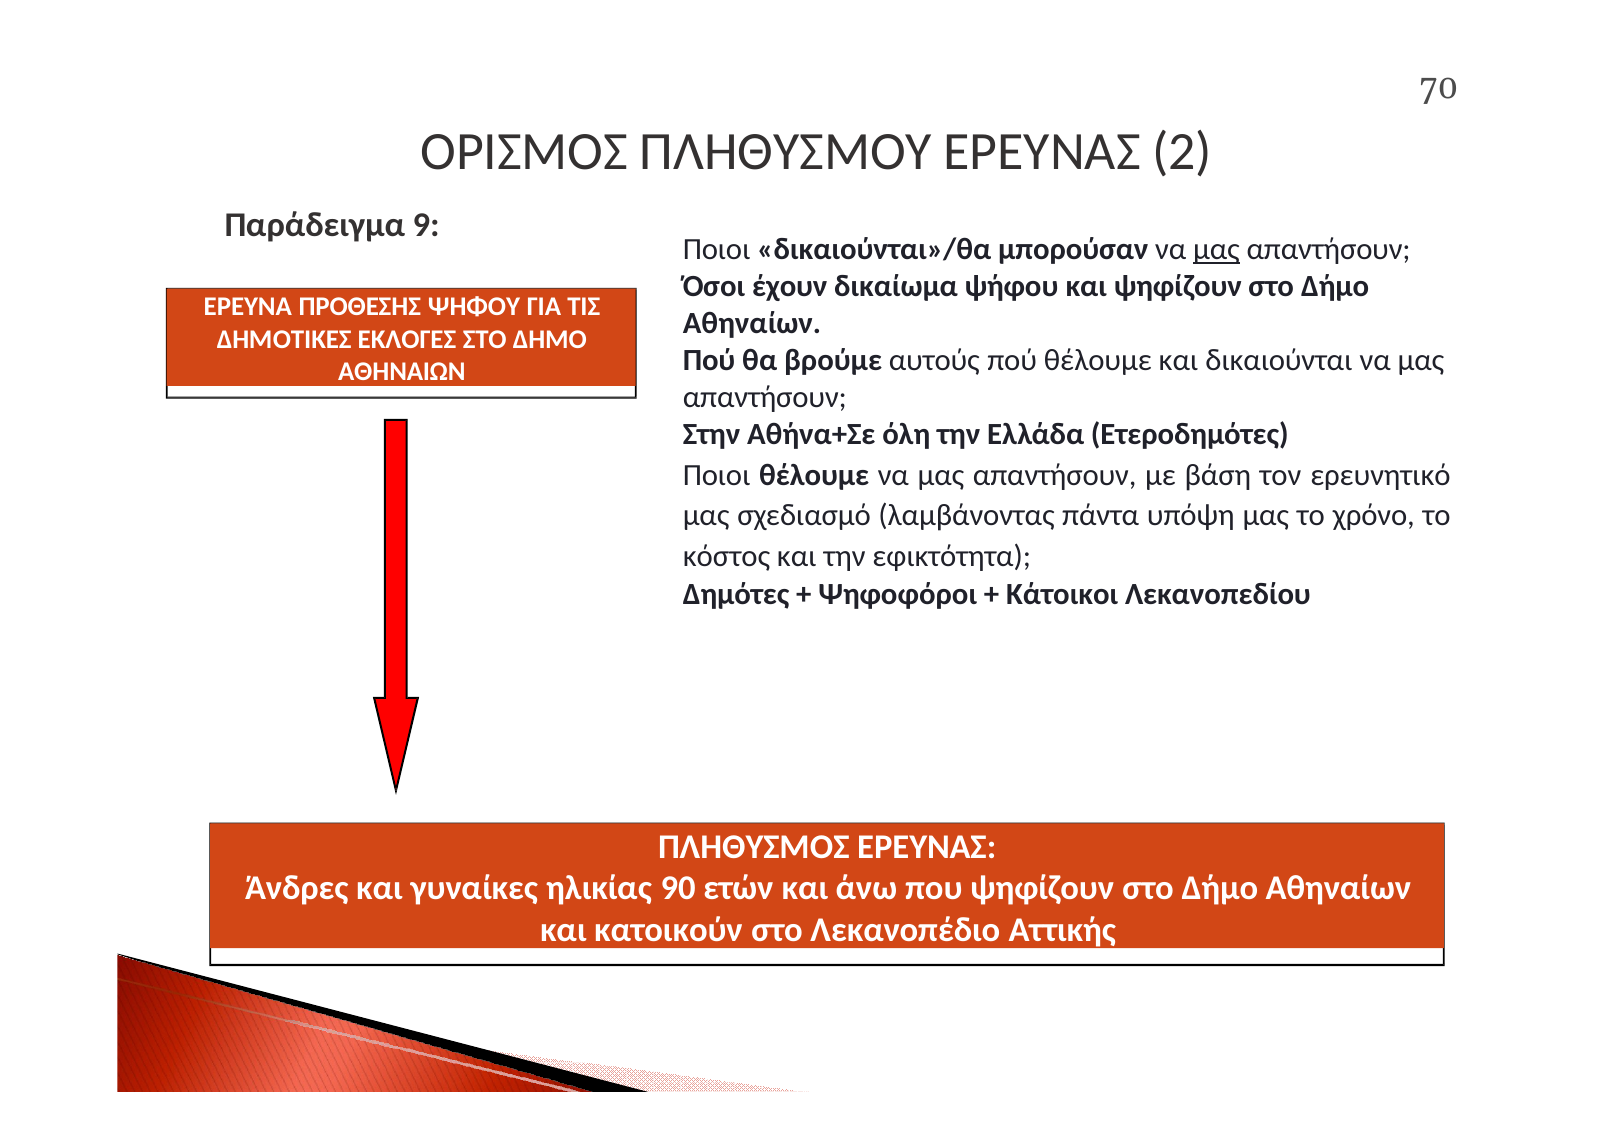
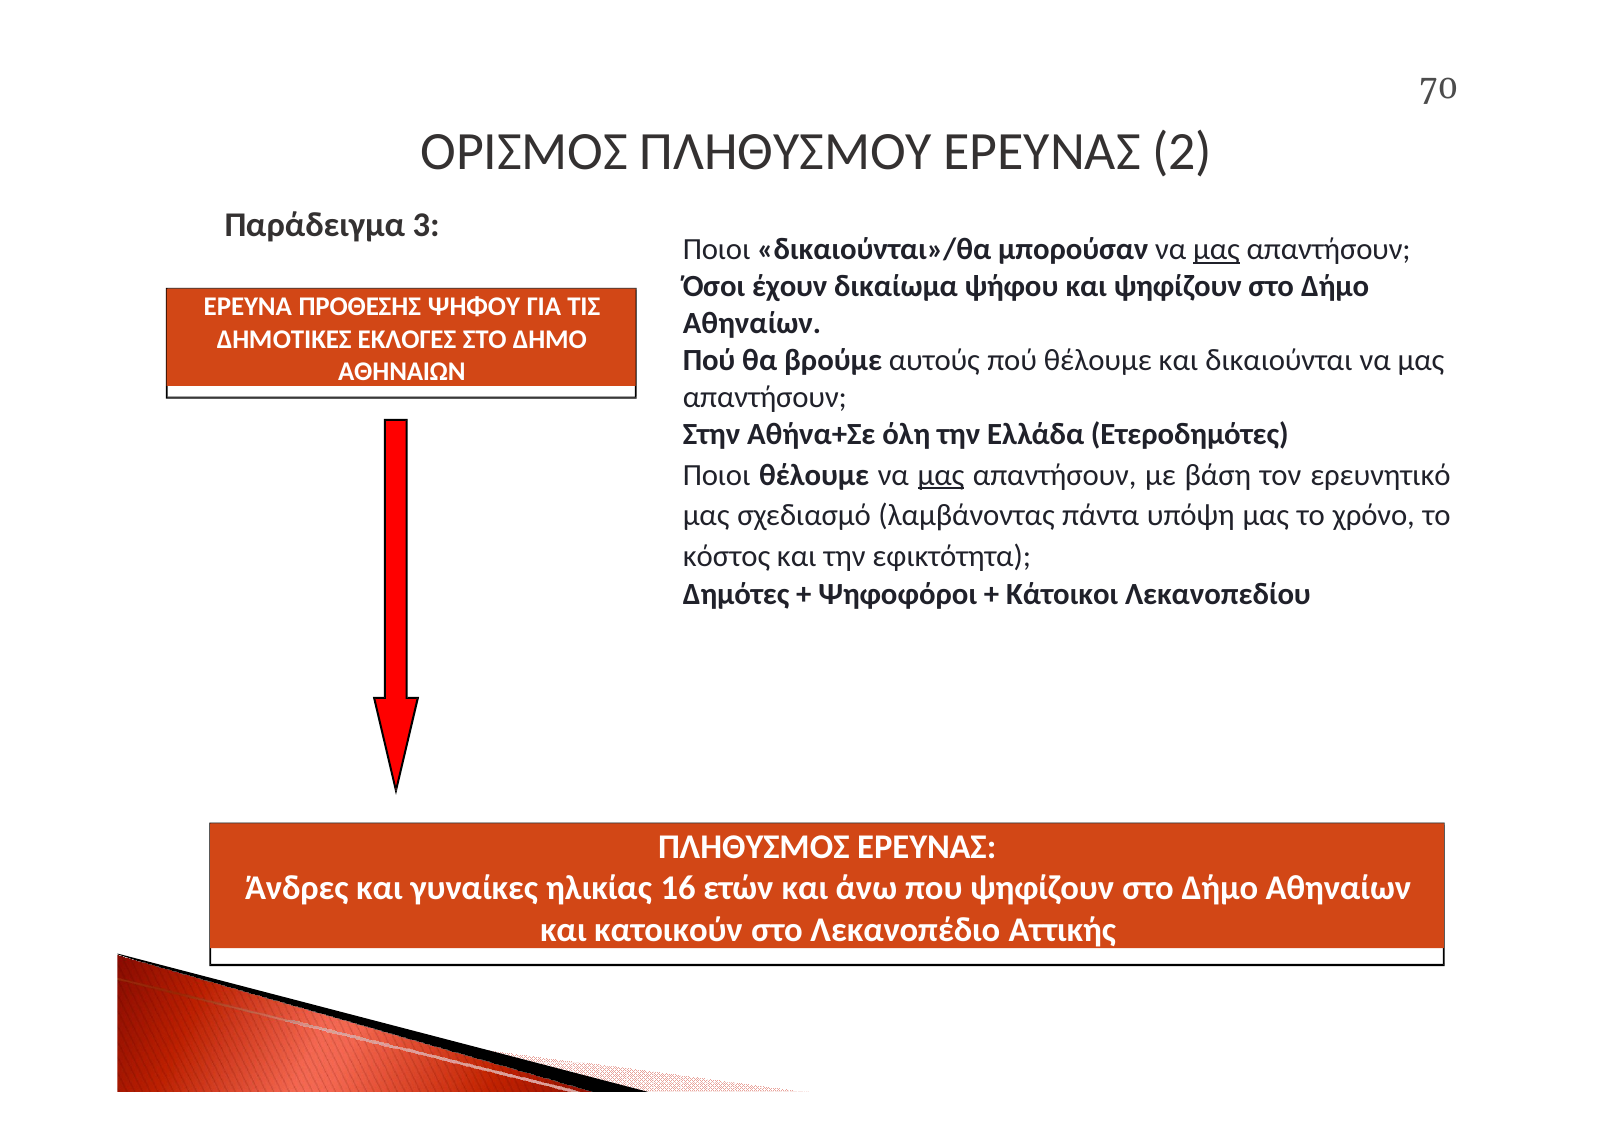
9: 9 -> 3 (426, 225)
μας underline: none -> present (941, 475)
90: 90 -> 16 (678, 889)
